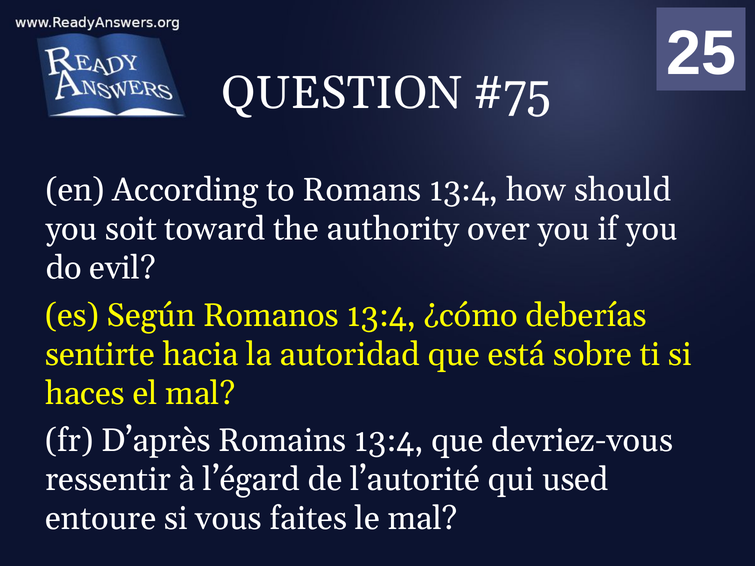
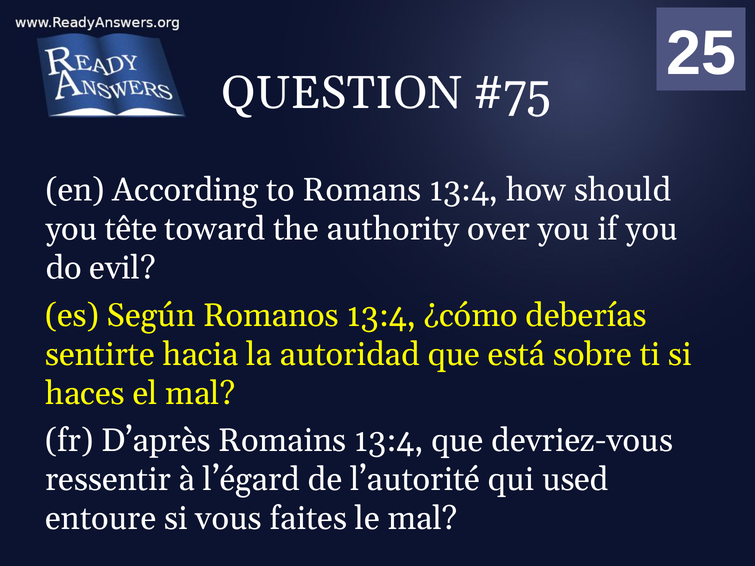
soit: soit -> tête (131, 229)
